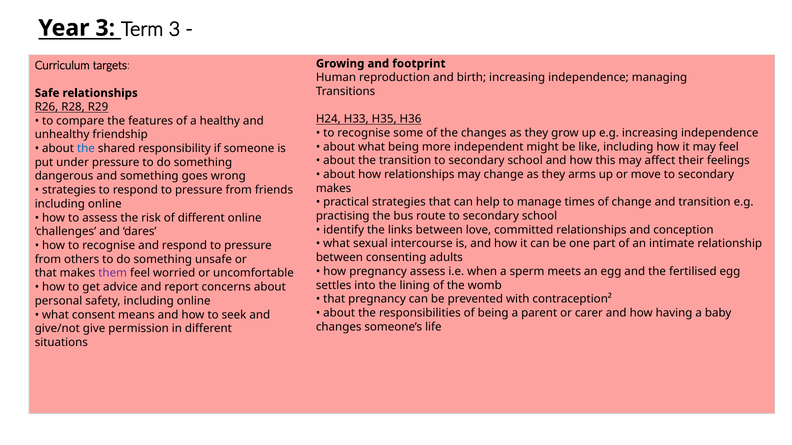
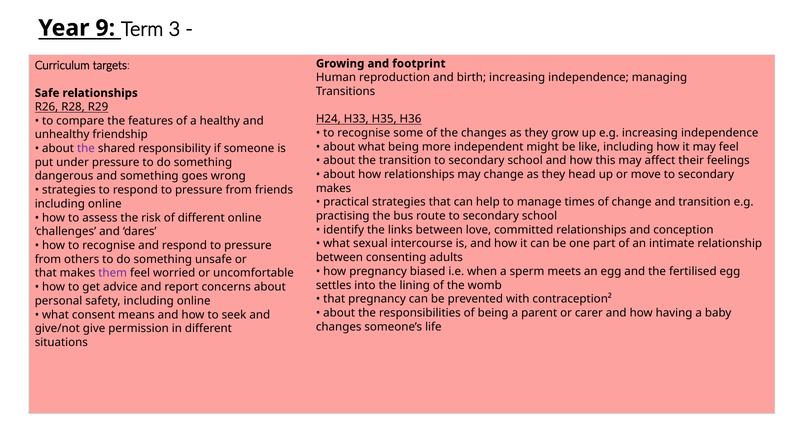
Year 3: 3 -> 9 (105, 28)
the colour: blue -> purple (86, 149)
arms: arms -> head (582, 175)
pregnancy assess: assess -> biased (428, 272)
